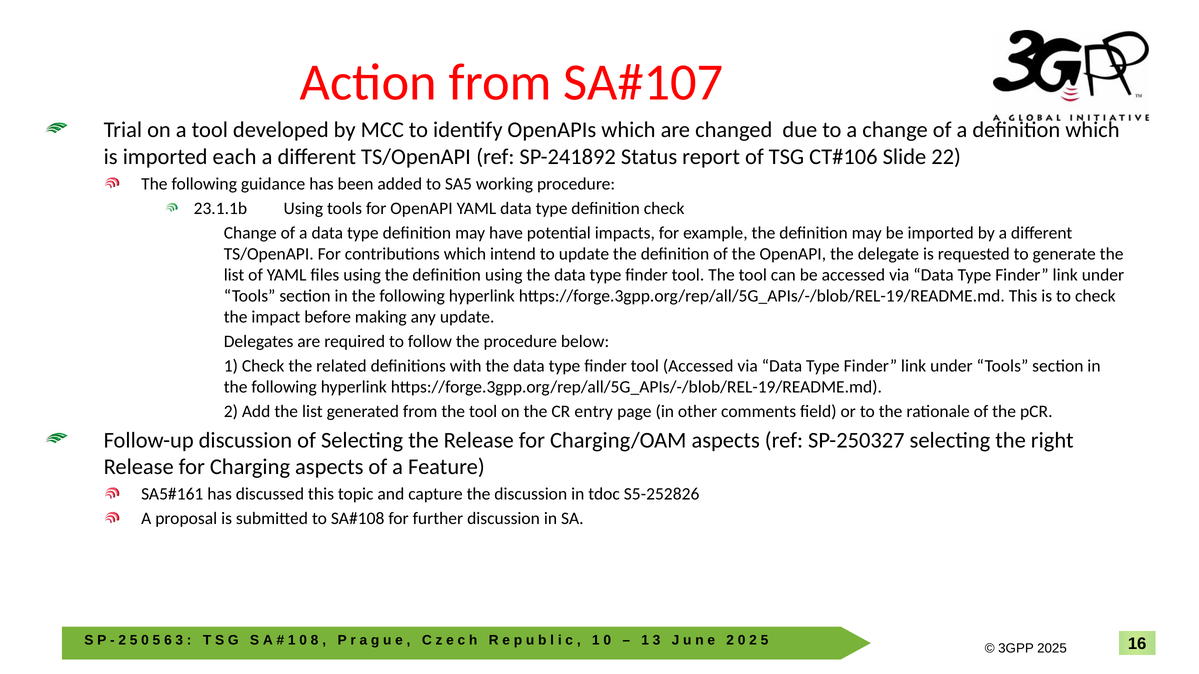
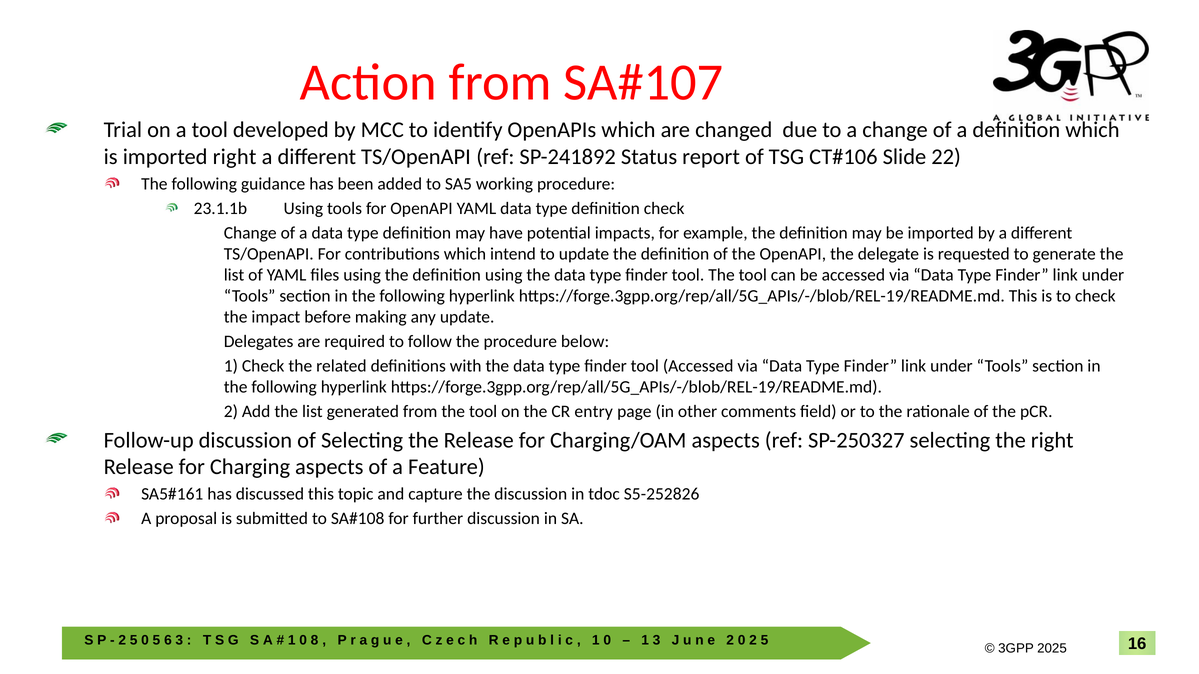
imported each: each -> right (235, 157)
